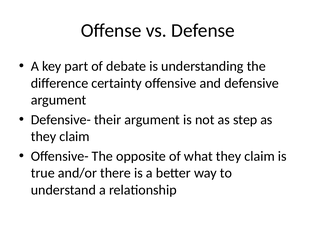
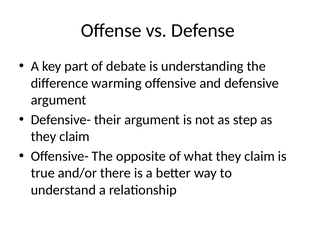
certainty: certainty -> warming (117, 83)
